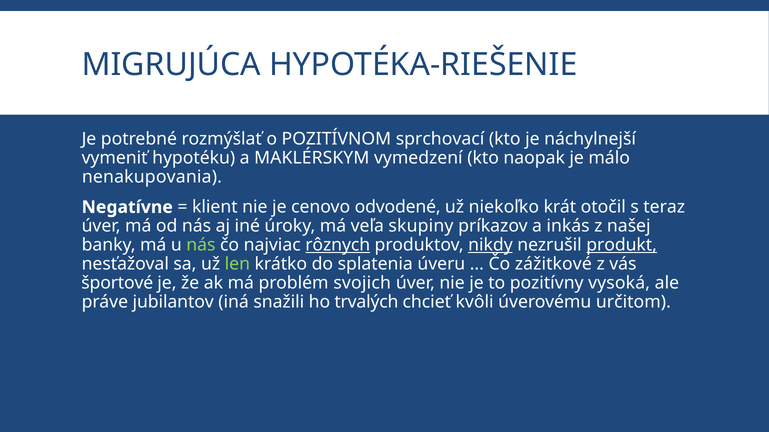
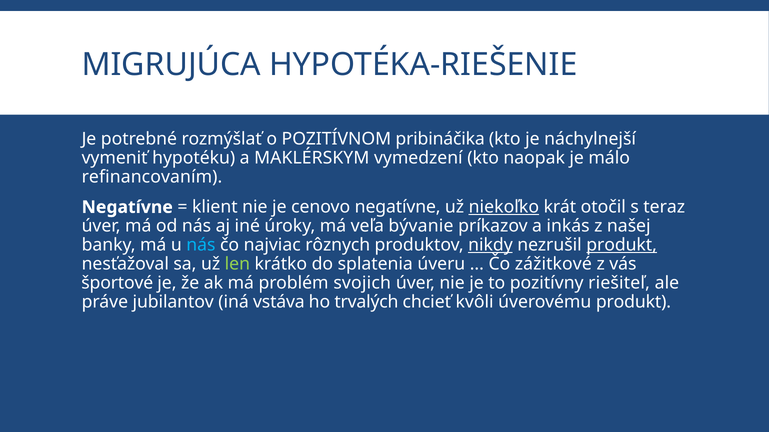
sprchovací: sprchovací -> pribináčika (440, 139)
nenakupovania: nenakupovania -> refinancovaním (152, 177)
cenovo odvodené: odvodené -> negatívne (398, 207)
niekoľko underline: none -> present (504, 207)
skupiny: skupiny -> bývanie (421, 226)
nás colour: light green -> light blue (201, 245)
rôznych underline: present -> none (338, 245)
vysoká: vysoká -> riešiteľ (619, 283)
snažili: snažili -> vstáva (279, 302)
úverovému určitom: určitom -> produkt (633, 302)
